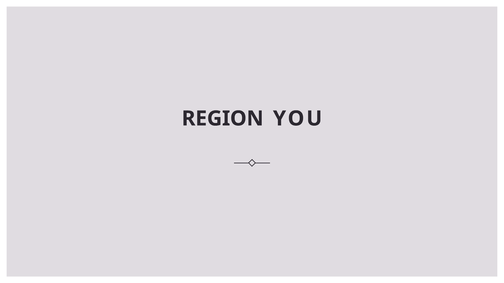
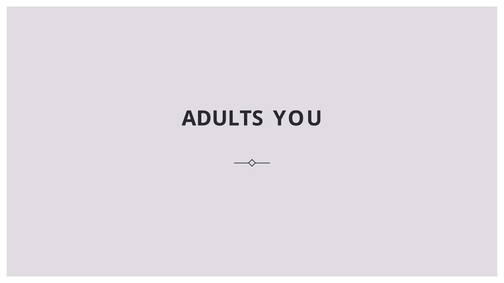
REGION: REGION -> ADULTS (223, 119)
